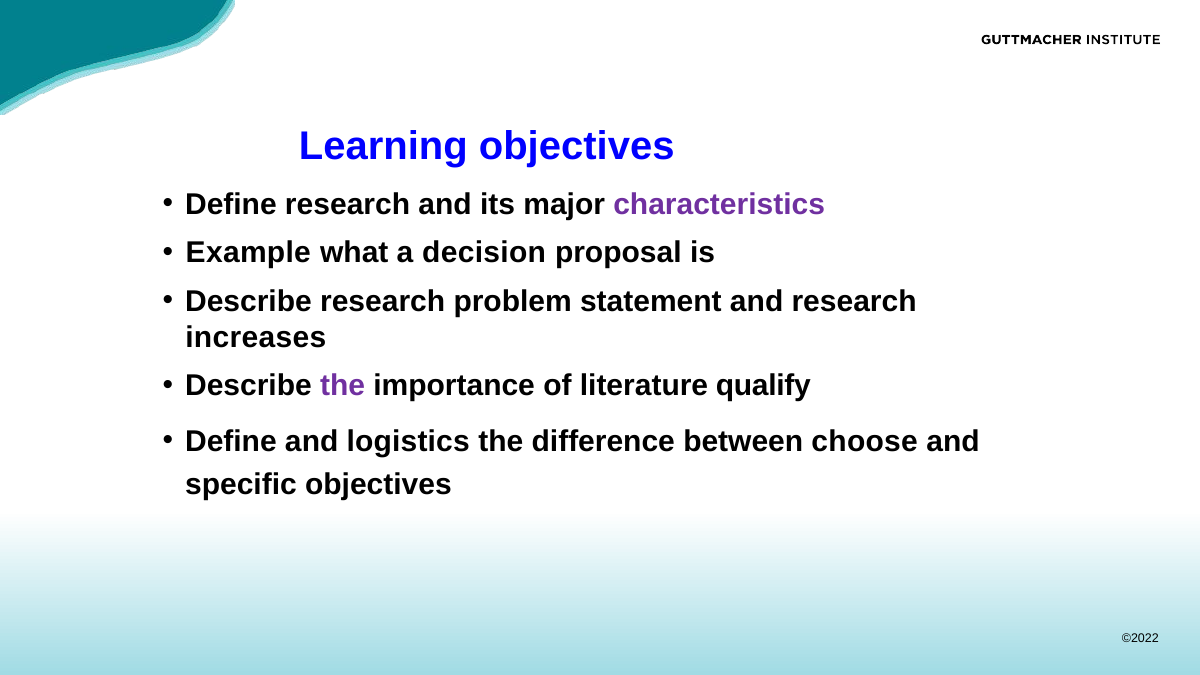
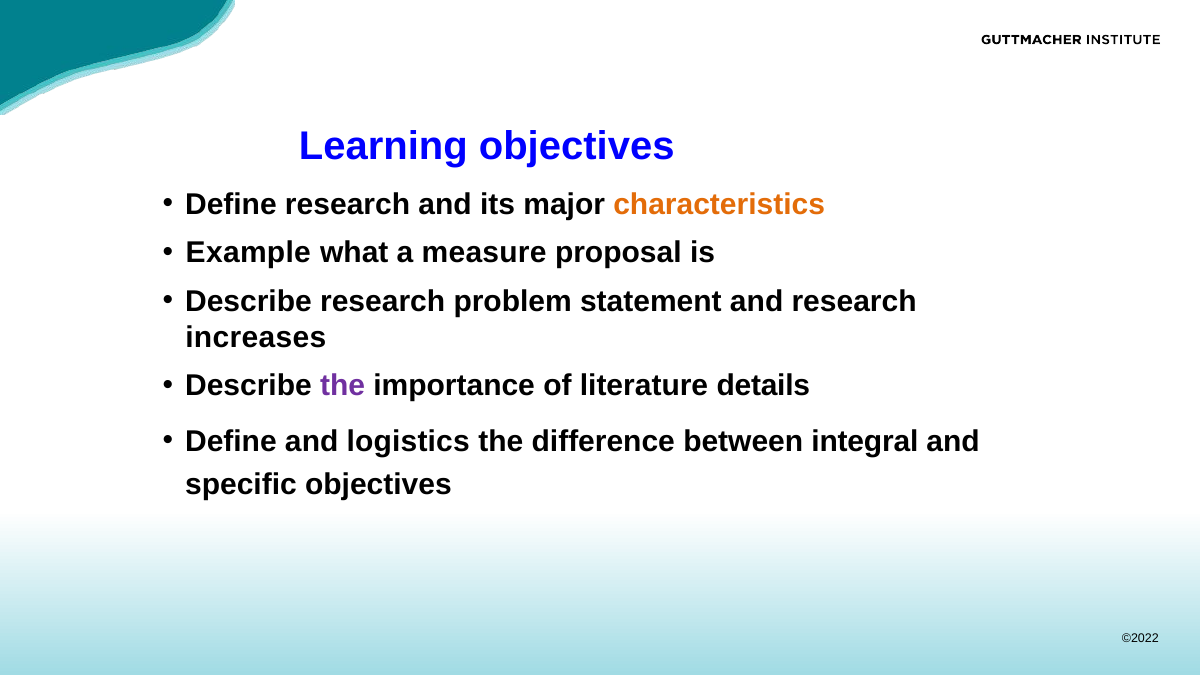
characteristics colour: purple -> orange (719, 204)
decision: decision -> measure (484, 253)
qualify: qualify -> details (763, 386)
choose: choose -> integral (865, 441)
